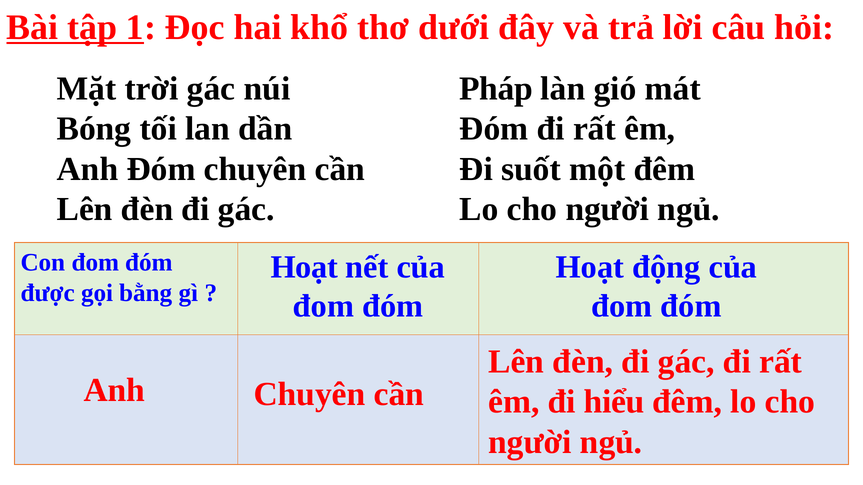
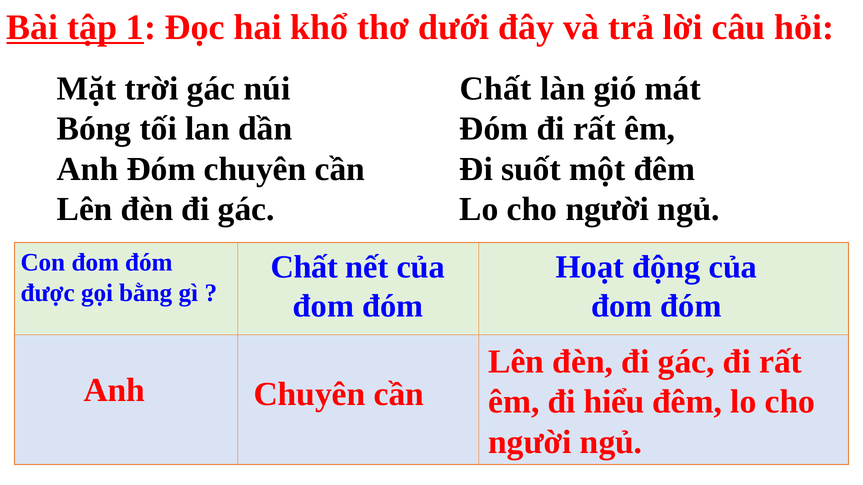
Pháp: Pháp -> Chất (496, 89)
Hoạt: Hoạt -> Chất (304, 268)
